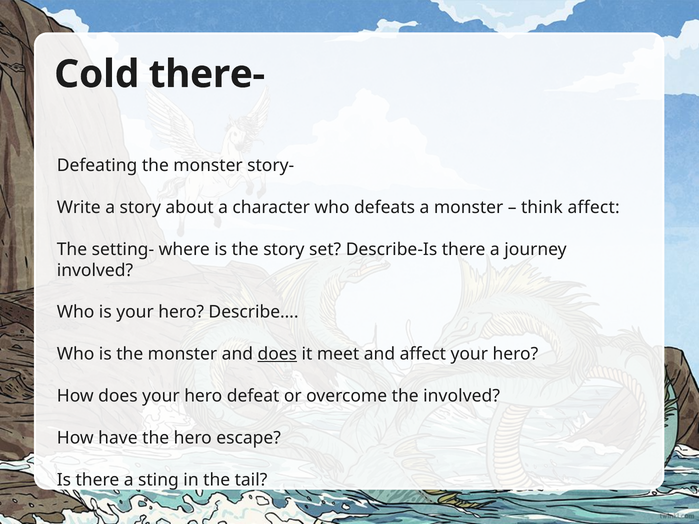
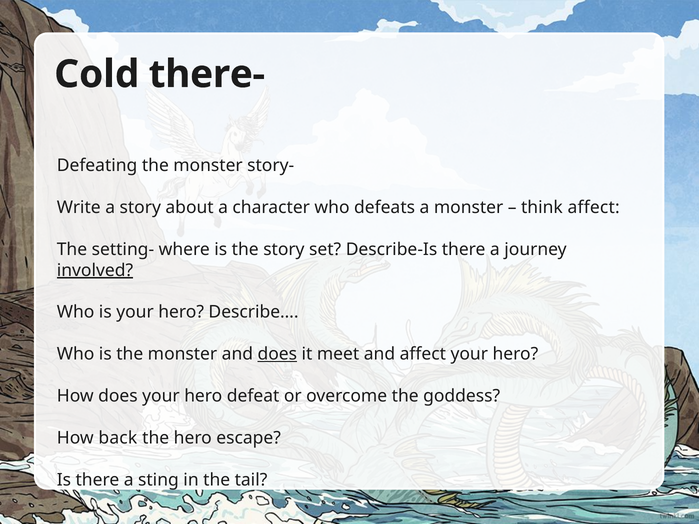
involved underline: none -> present (95, 270)
the involved: involved -> goddess (462, 396)
have: have -> back (118, 438)
